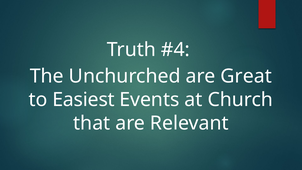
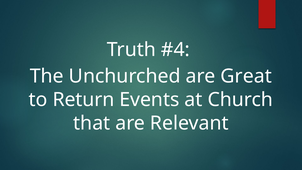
Easiest: Easiest -> Return (83, 100)
